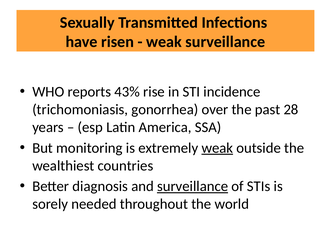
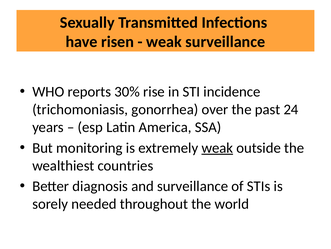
43%: 43% -> 30% (127, 92)
28: 28 -> 24 (291, 109)
surveillance underline: present -> none (193, 186)
